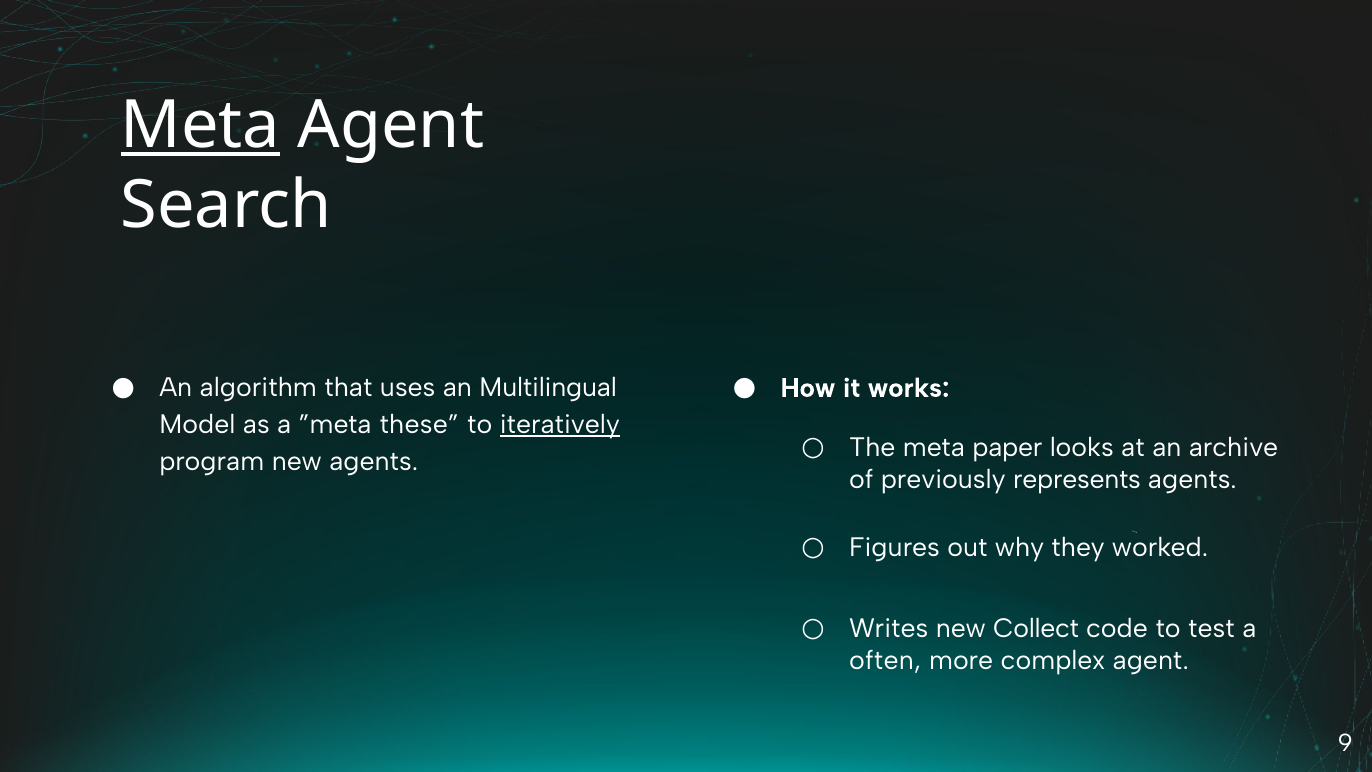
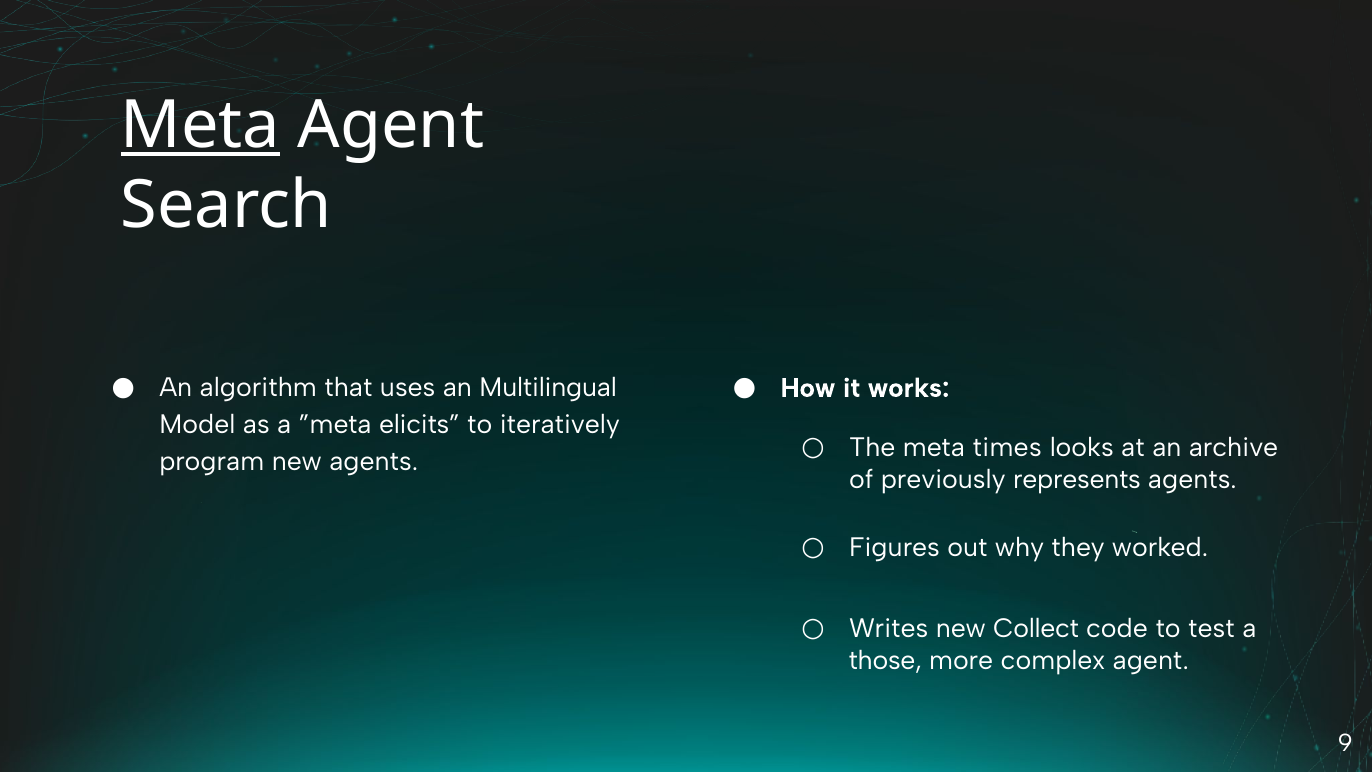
these: these -> elicits (419, 425)
iteratively underline: present -> none (560, 425)
paper: paper -> times (1007, 448)
often: often -> those (885, 661)
